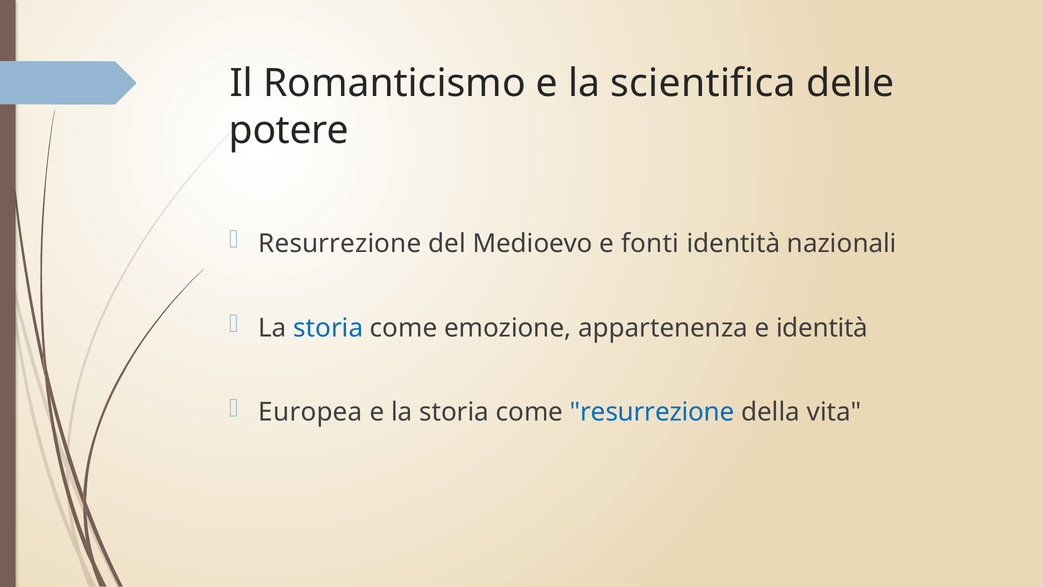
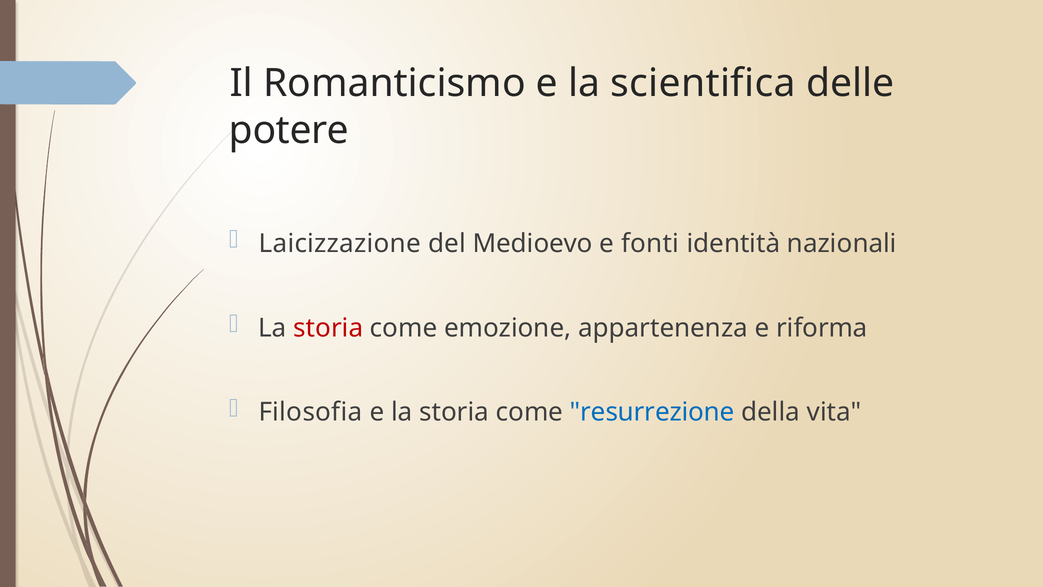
Resurrezione: Resurrezione -> Laicizzazione (340, 243)
storia colour: blue -> red (328, 328)
e identità: identità -> riforma (822, 328)
Europea: Europea -> Filosofia (310, 412)
